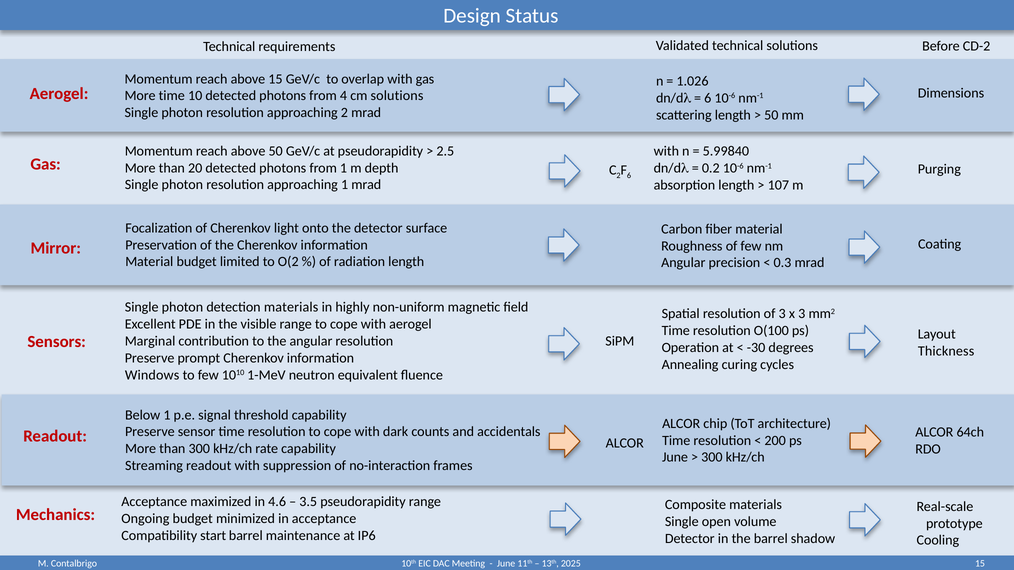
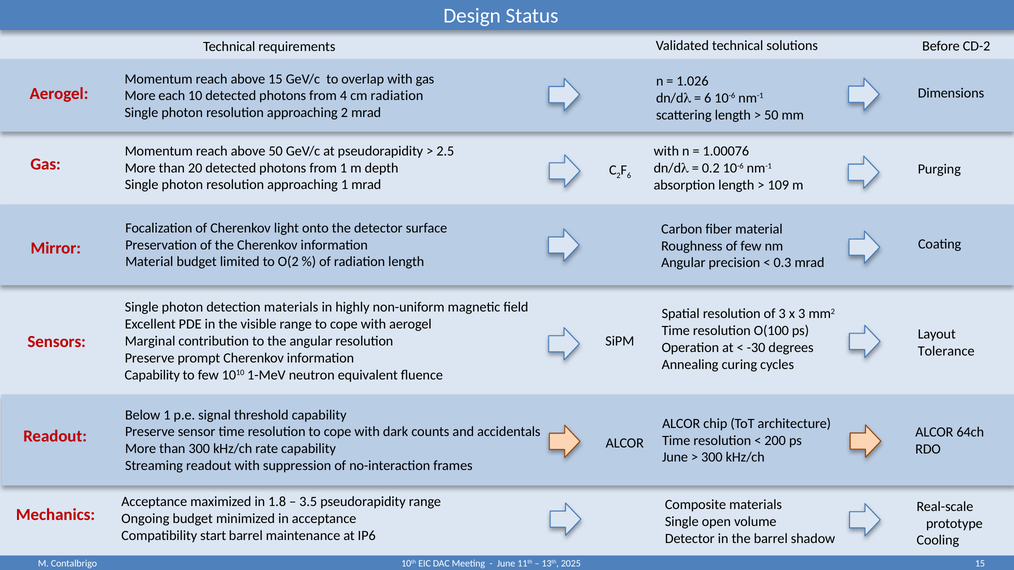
More time: time -> each (172, 96)
cm solutions: solutions -> radiation (397, 96)
5.99840: 5.99840 -> 1.00076 (726, 151)
107: 107 -> 109 (778, 185)
Thickness: Thickness -> Tolerance (946, 351)
Windows: Windows -> Capability (152, 375)
4.6: 4.6 -> 1.8 (277, 502)
